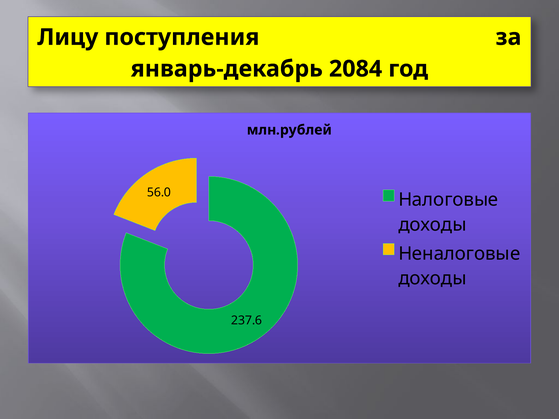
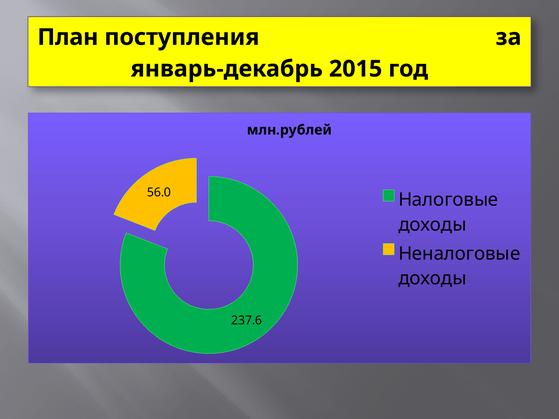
Лицу: Лицу -> План (68, 37)
2084: 2084 -> 2015 (356, 69)
